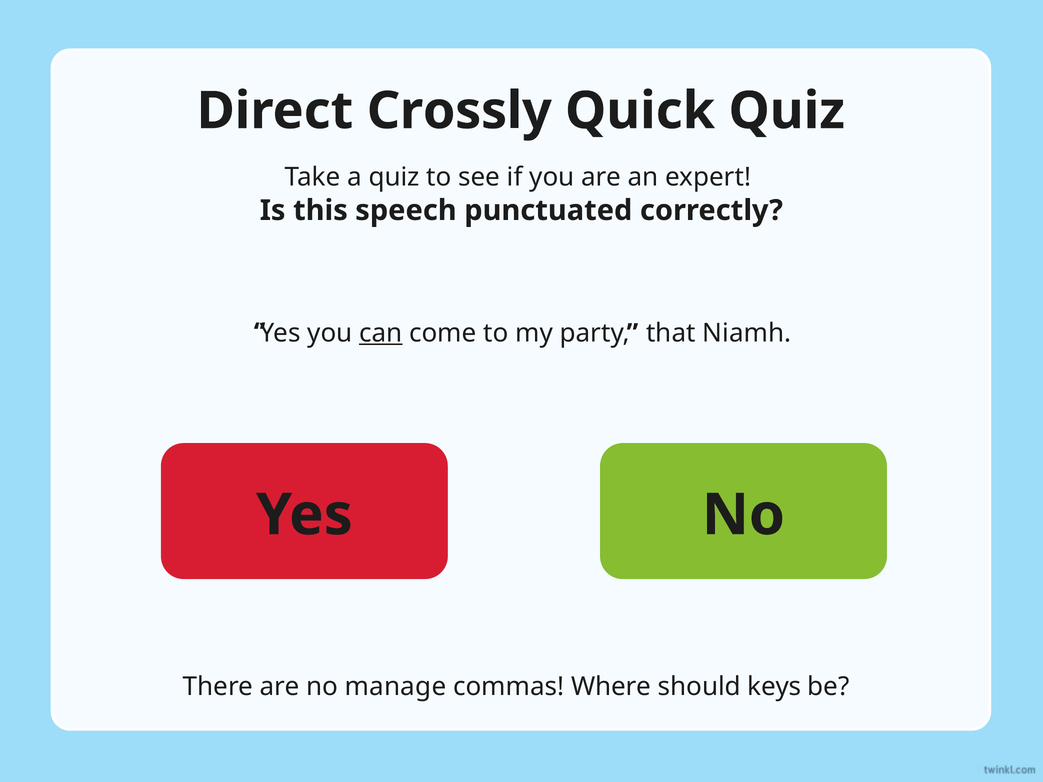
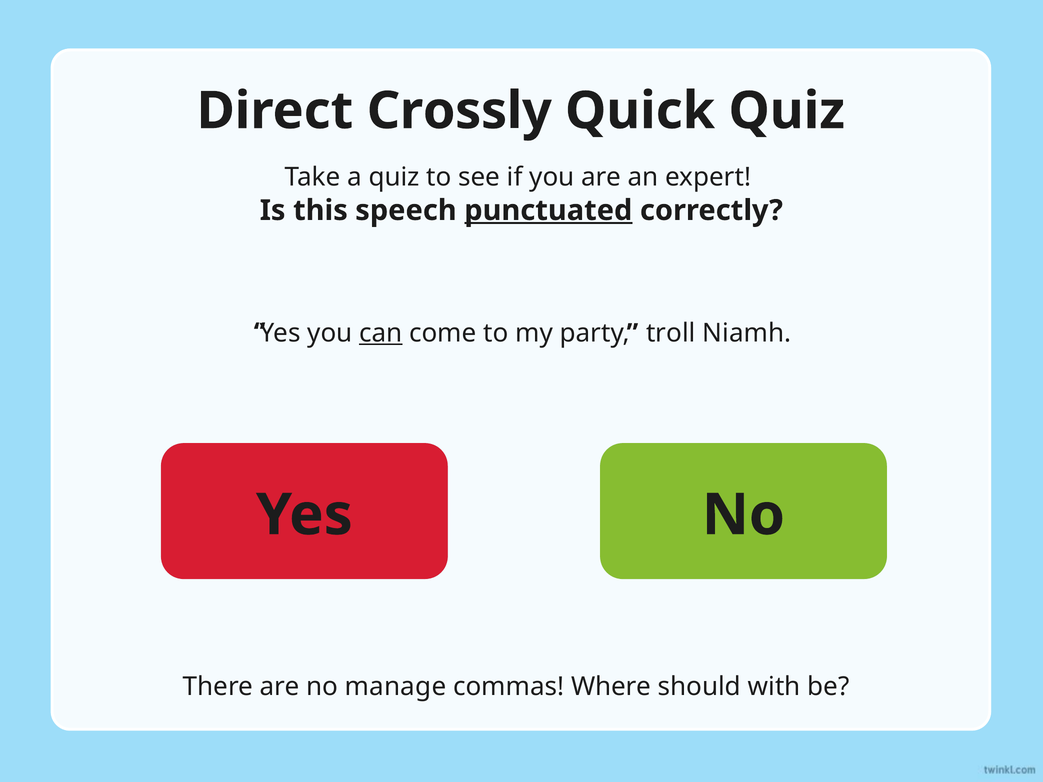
punctuated underline: none -> present (548, 210)
that: that -> troll (671, 333)
keys: keys -> with (774, 687)
